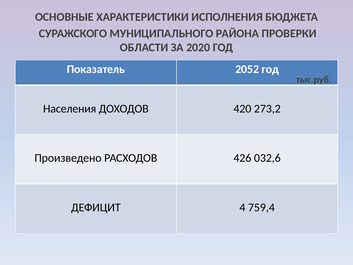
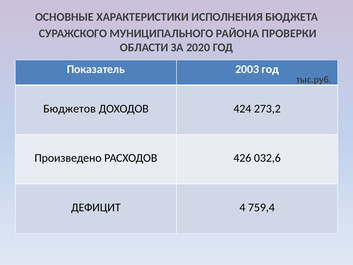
2052: 2052 -> 2003 (247, 69)
Населения: Населения -> Бюджетов (70, 109)
420: 420 -> 424 (242, 109)
